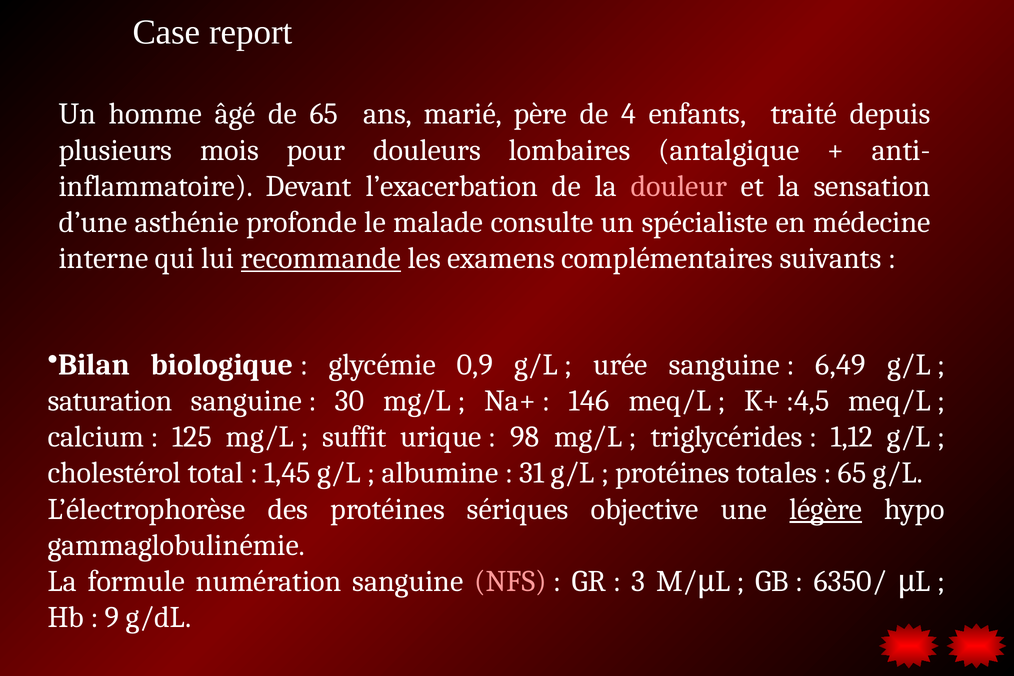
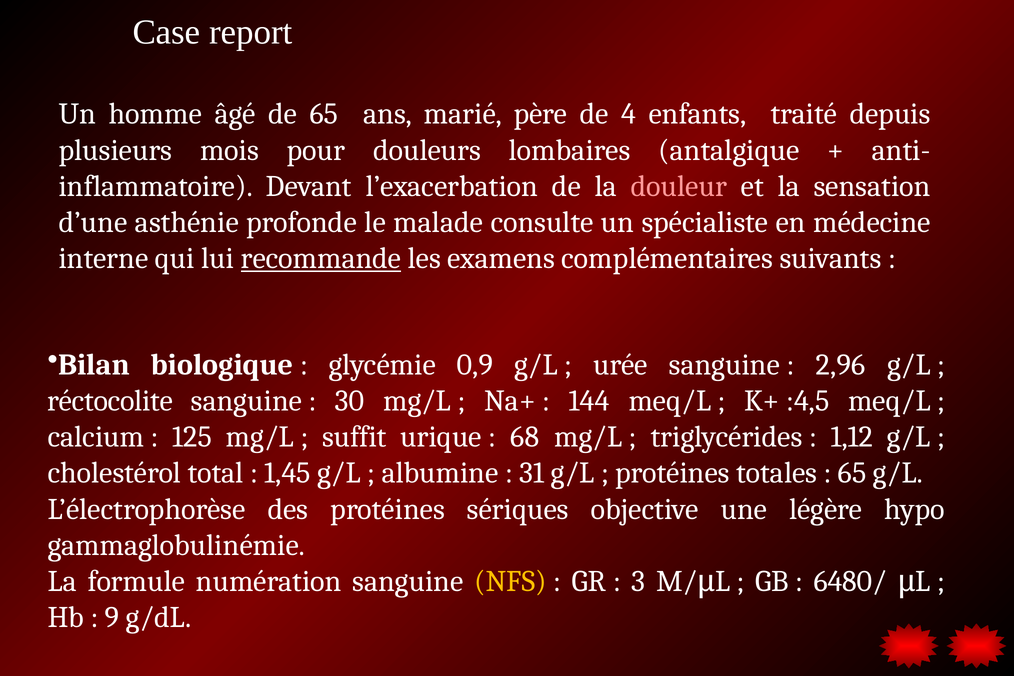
6,49: 6,49 -> 2,96 (840, 365)
saturation: saturation -> réctocolite (110, 401)
146: 146 -> 144 (589, 401)
98: 98 -> 68 (525, 437)
légère underline: present -> none (826, 509)
NFS colour: pink -> yellow (511, 581)
6350/: 6350/ -> 6480/ (850, 581)
